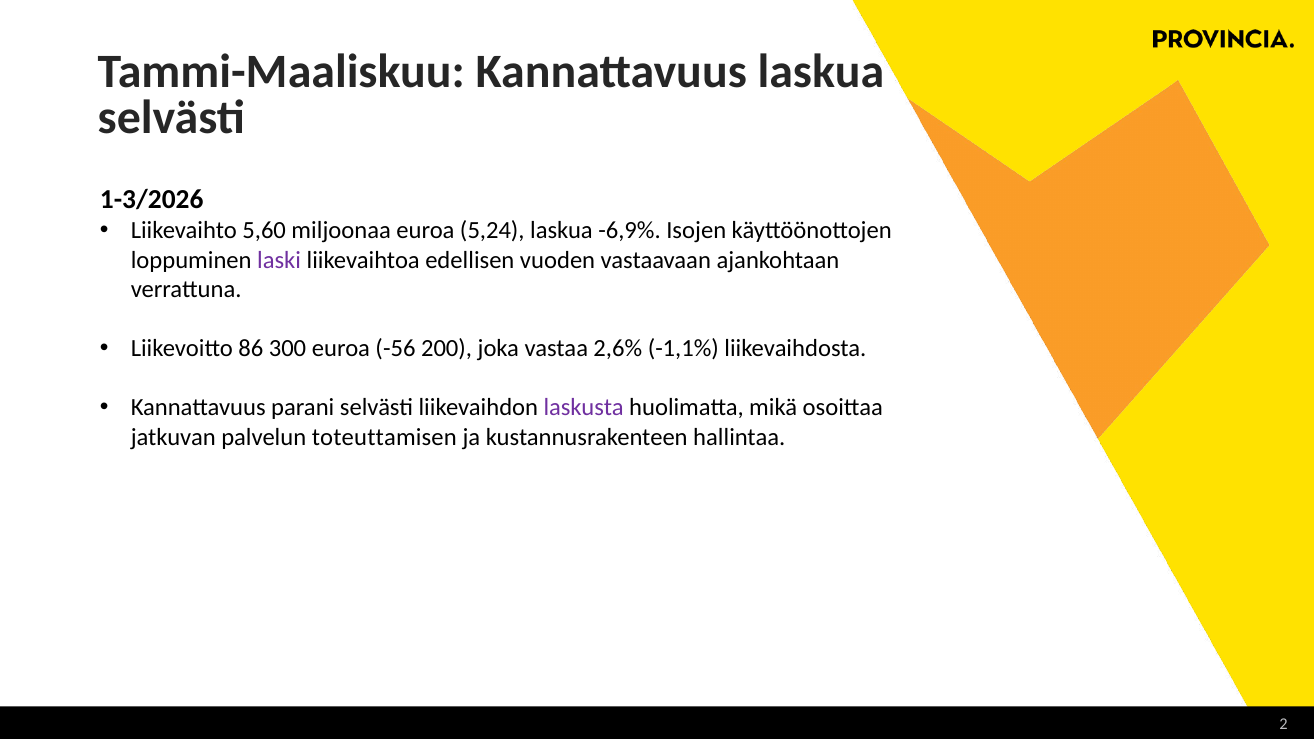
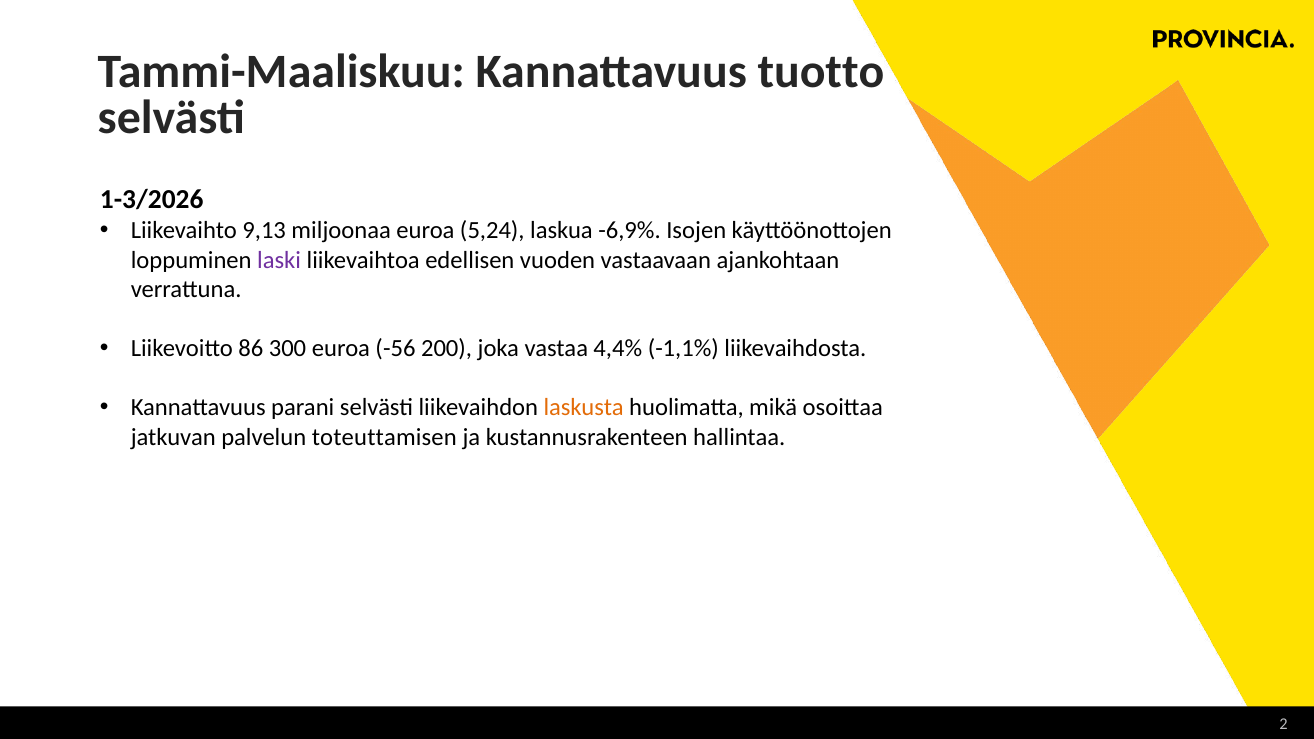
Kannattavuus laskua: laskua -> tuotto (821, 72)
5,60: 5,60 -> 9,13 (264, 230)
2,6%: 2,6% -> 4,4% (618, 349)
laskusta colour: purple -> orange (584, 408)
